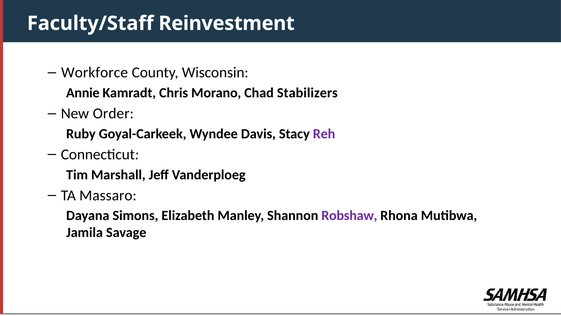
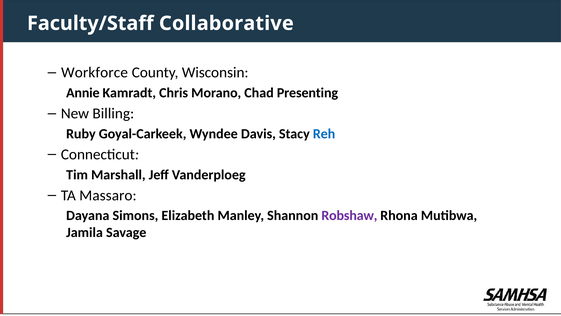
Reinvestment: Reinvestment -> Collaborative (226, 23)
Stabilizers: Stabilizers -> Presenting (307, 93)
Order: Order -> Billing (113, 113)
Reh colour: purple -> blue (324, 134)
